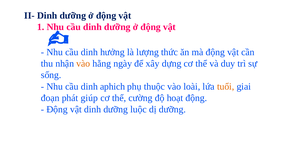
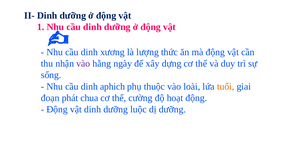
hưởng: hưởng -> xương (112, 52)
vào colour: orange -> purple (83, 64)
giúp: giúp -> chua (89, 98)
